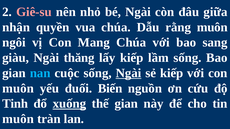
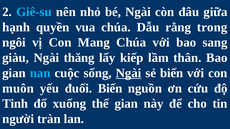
Giê-su colour: pink -> light blue (34, 12)
nhận: nhận -> hạnh (16, 27)
rằng muôn: muôn -> trong (212, 27)
lầm sống: sống -> thân (187, 58)
sẻ kiếp: kiếp -> biến (172, 73)
xuống underline: present -> none (69, 104)
muôn: muôn -> người (18, 119)
